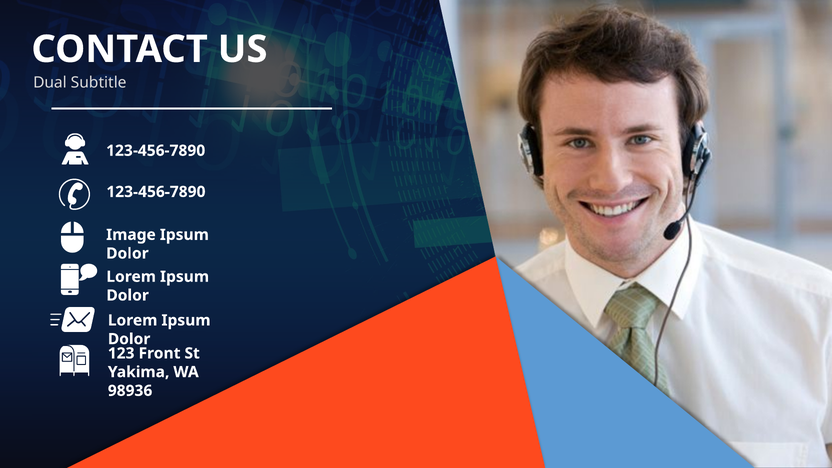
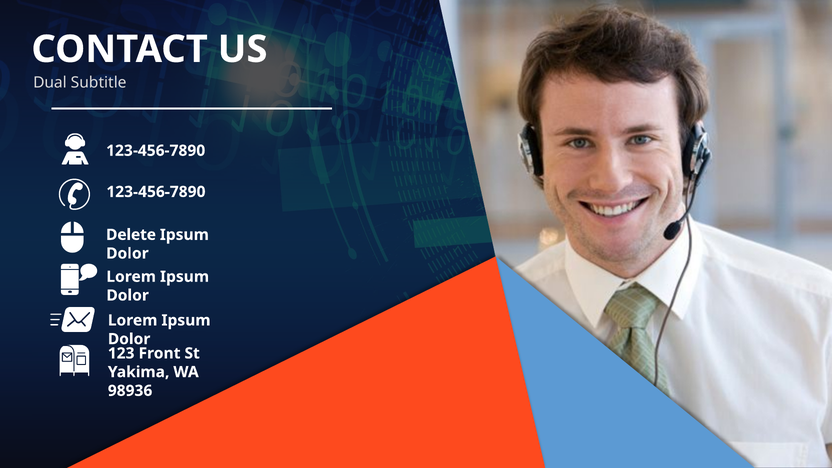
Image: Image -> Delete (131, 235)
